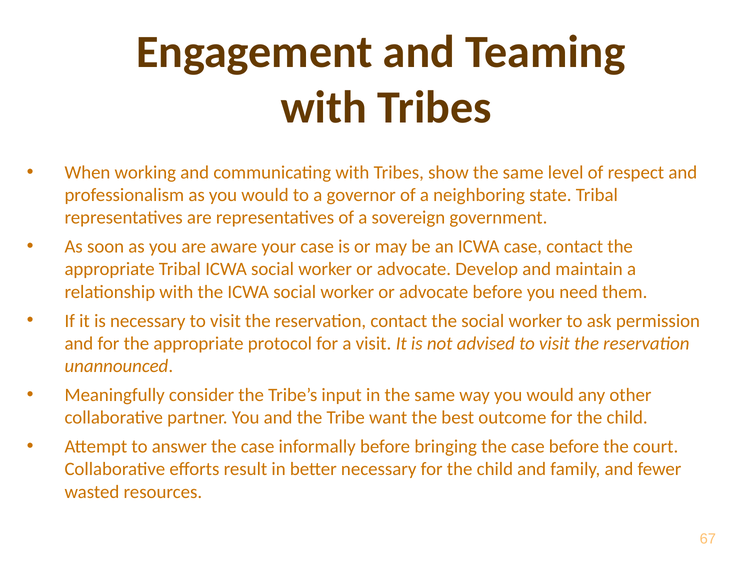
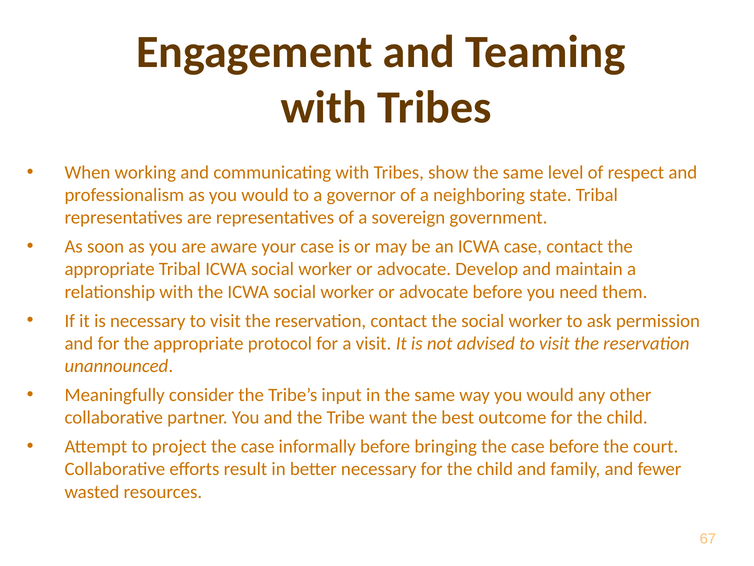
answer: answer -> project (179, 446)
